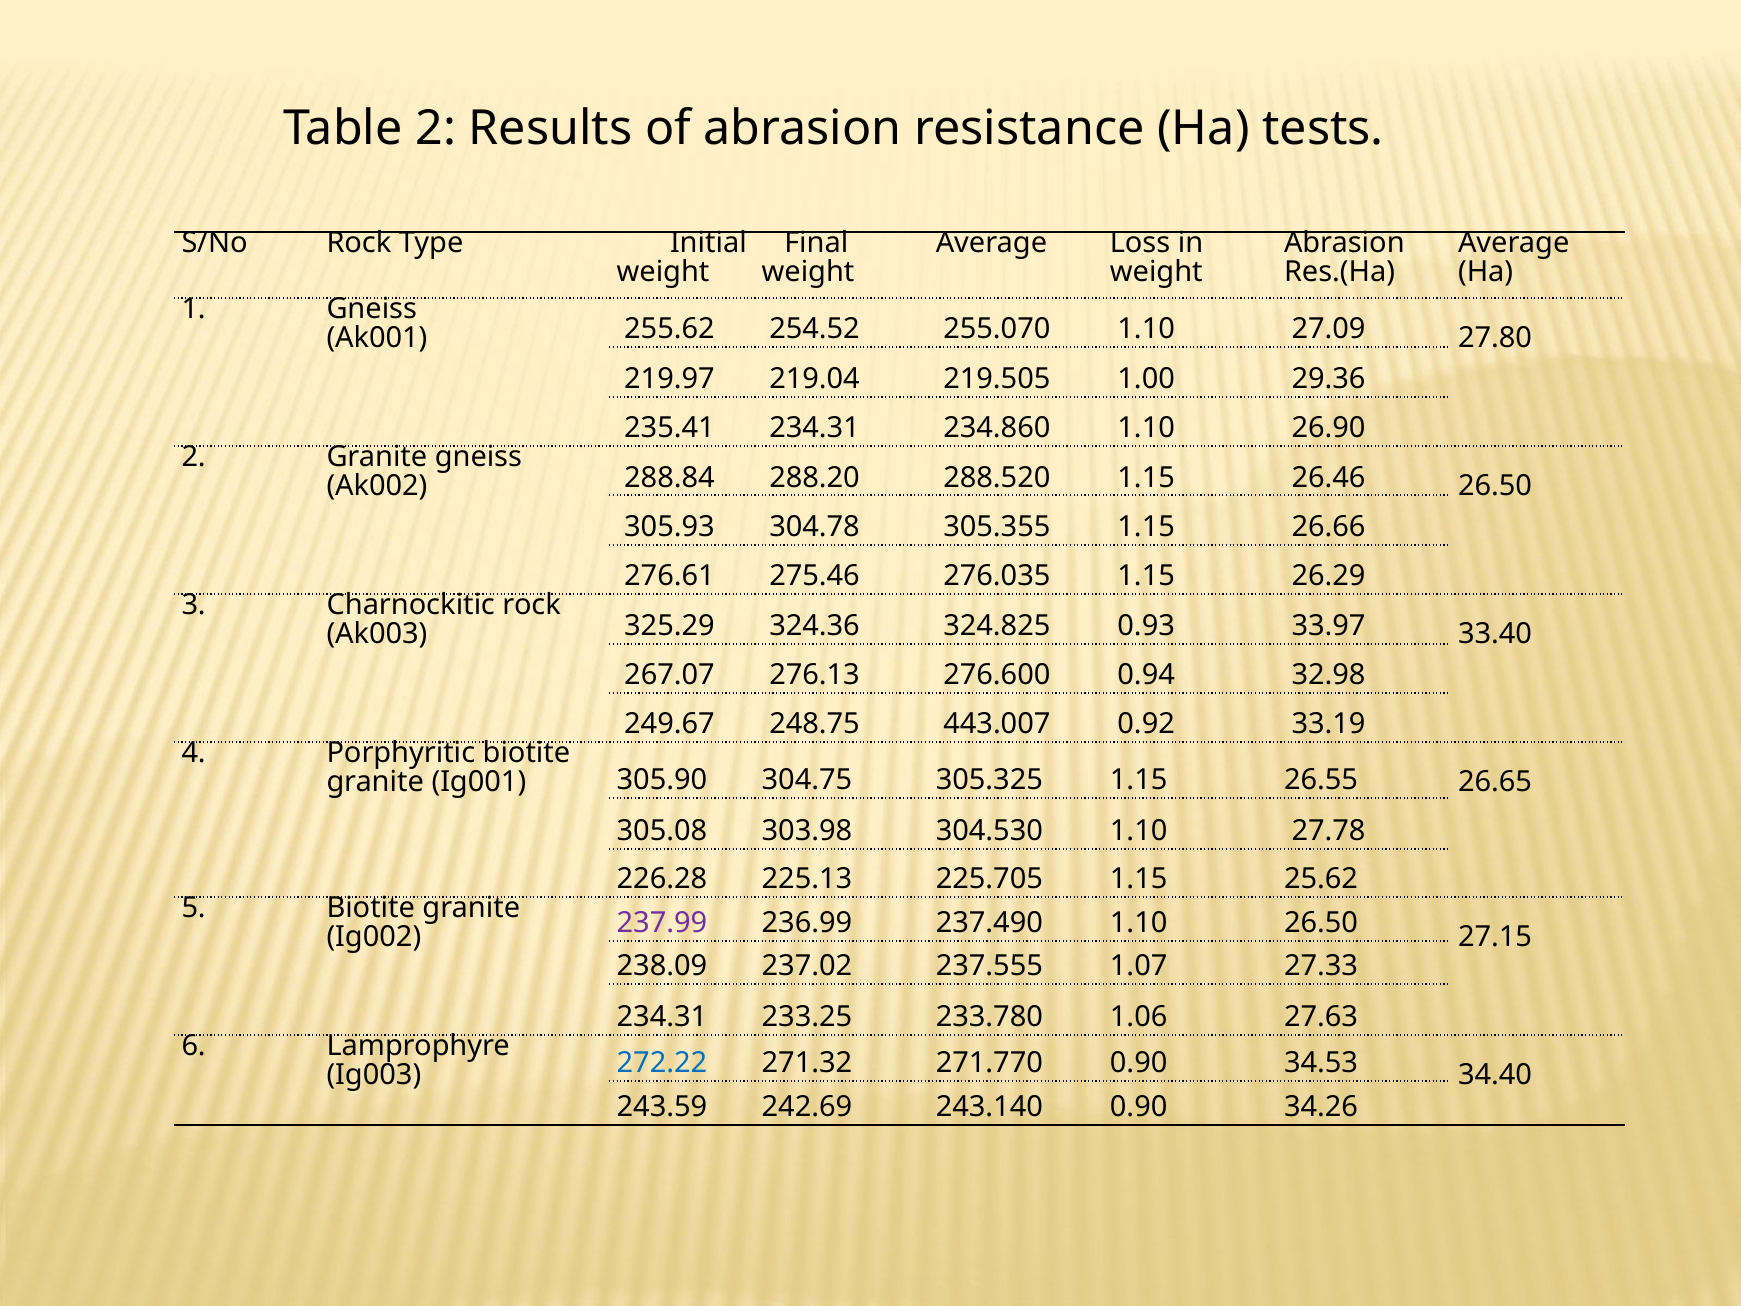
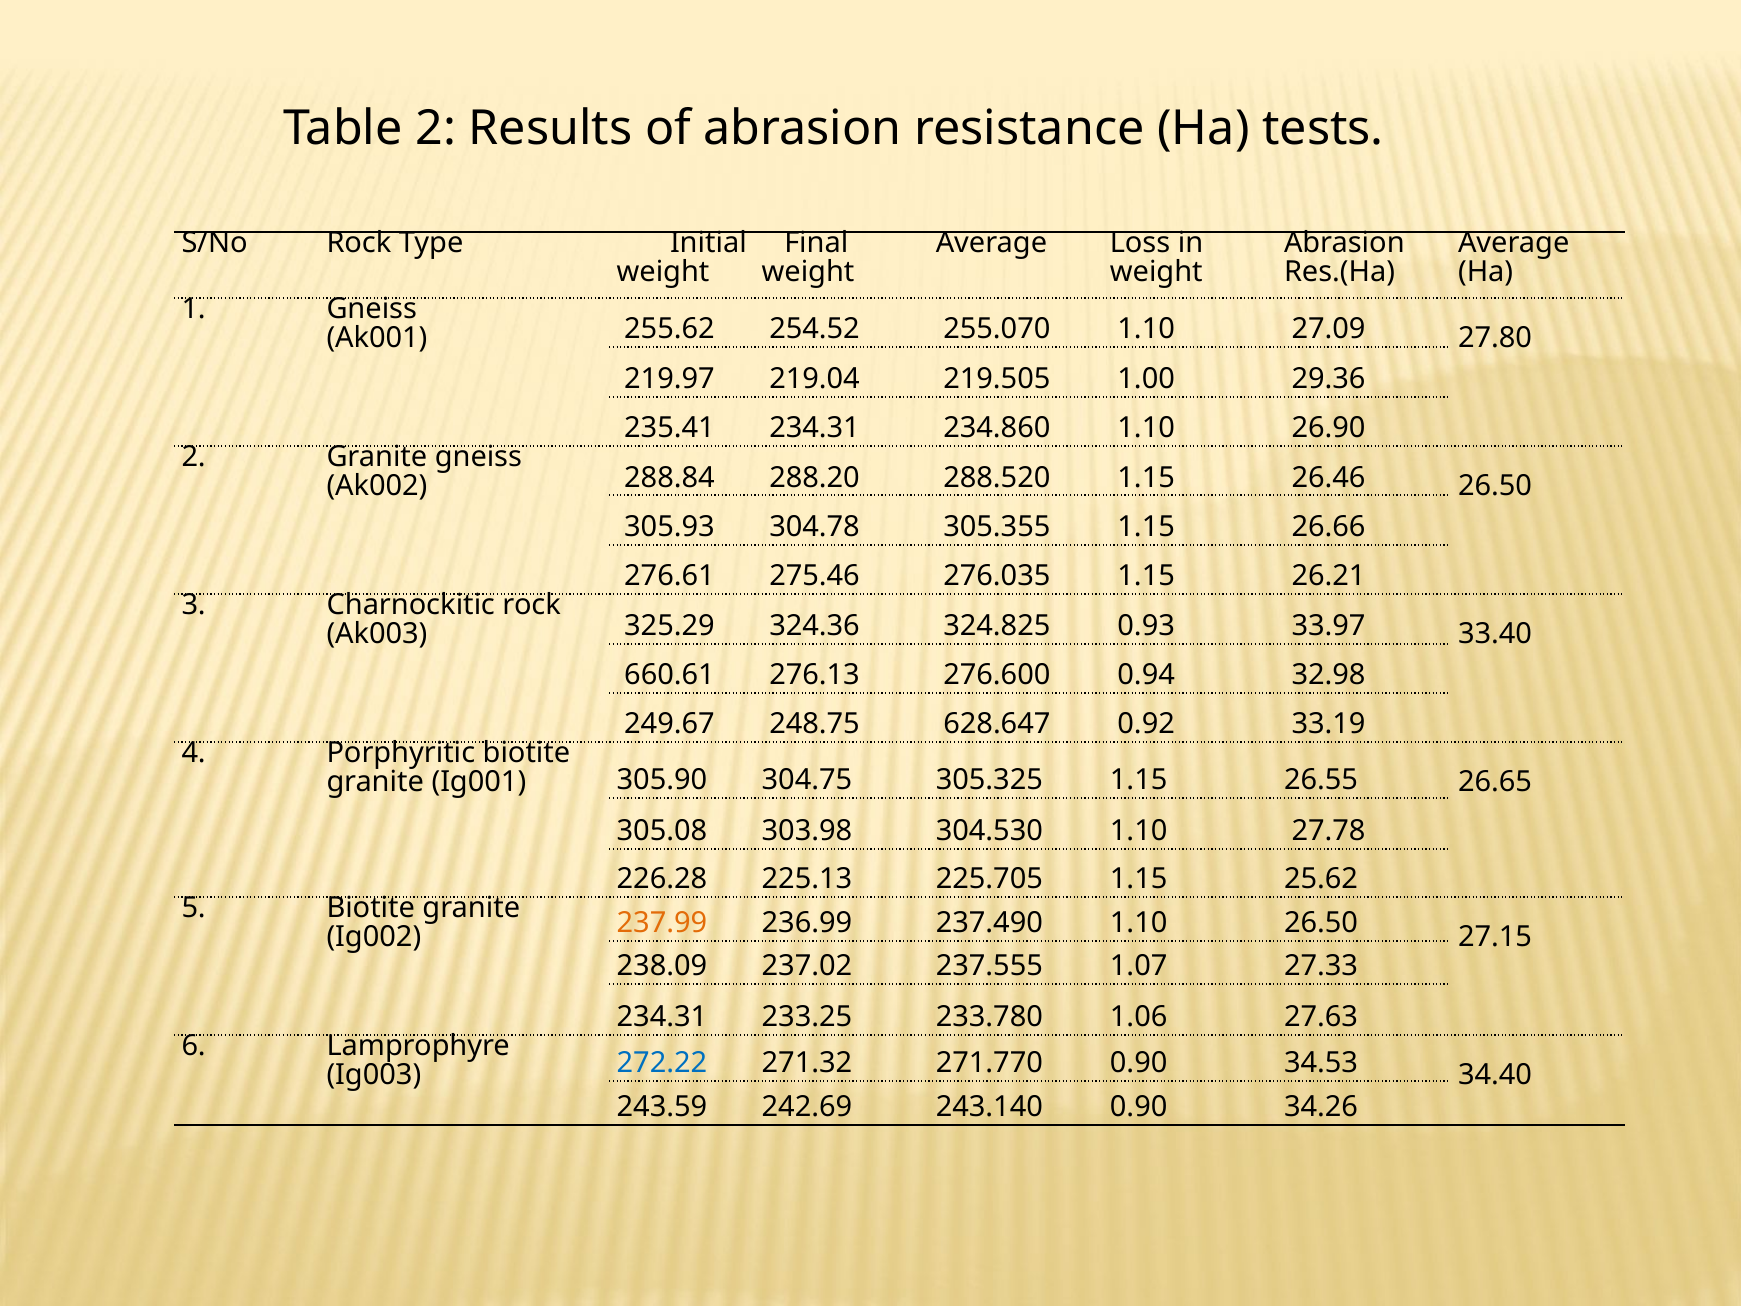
26.29: 26.29 -> 26.21 (1329, 576)
267.07: 267.07 -> 660.61 (669, 675)
443.007: 443.007 -> 628.647 (997, 724)
237.99 colour: purple -> orange (662, 922)
